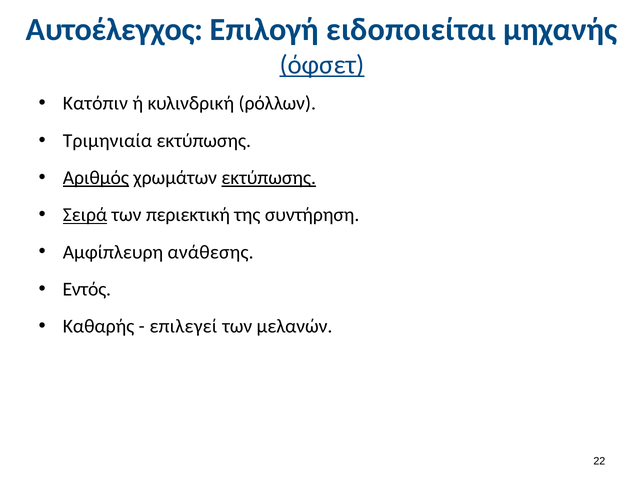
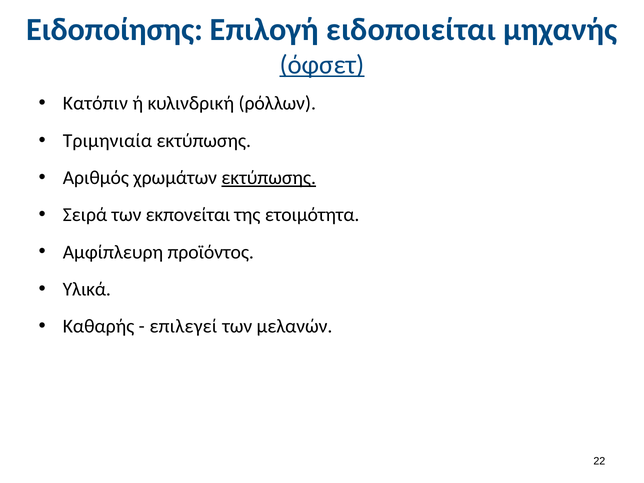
Αυτοέλεγχος: Αυτοέλεγχος -> Ειδοποίησης (115, 30)
Αριθμός underline: present -> none (96, 178)
Σειρά underline: present -> none (85, 215)
περιεκτική: περιεκτική -> εκπονείται (188, 215)
συντήρηση: συντήρηση -> ετοιμότητα (312, 215)
ανάθεσης: ανάθεσης -> προϊόντος (211, 252)
Εντός: Εντός -> Υλικά (87, 289)
